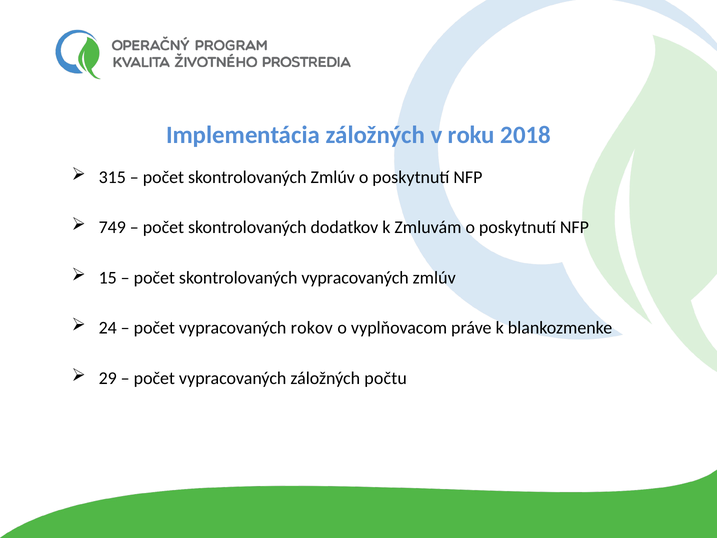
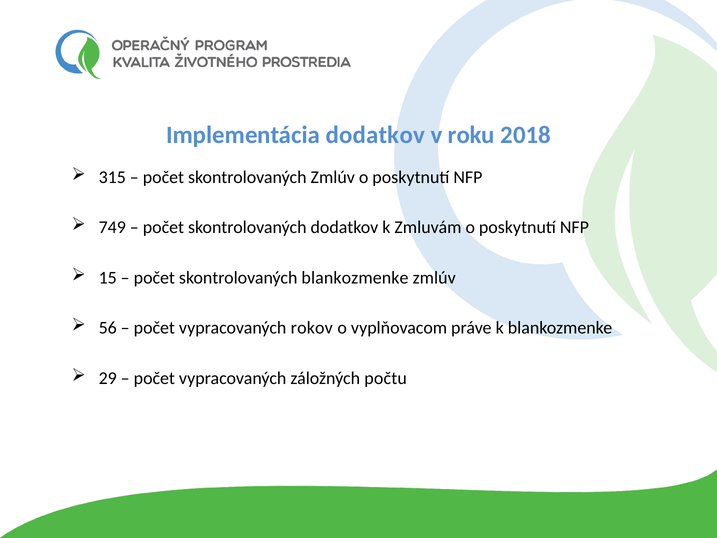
Implementácia záložných: záložných -> dodatkov (375, 135)
skontrolovaných vypracovaných: vypracovaných -> blankozmenke (355, 278)
24: 24 -> 56 (108, 328)
